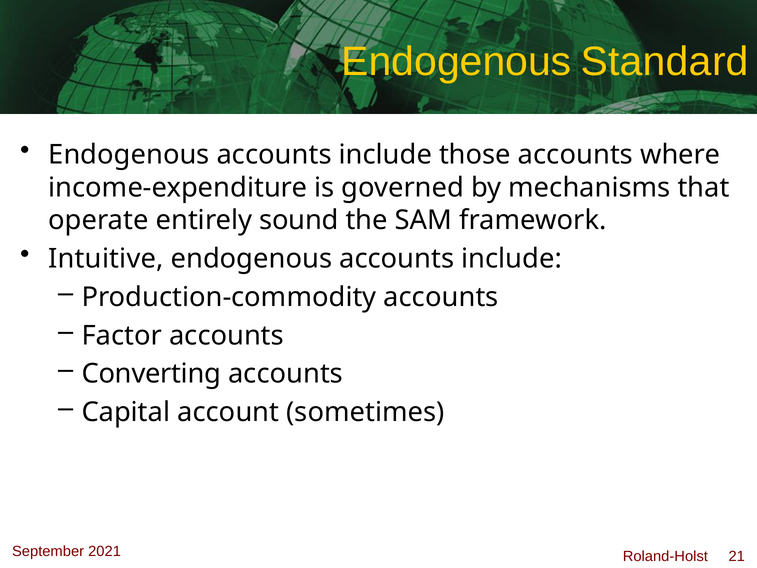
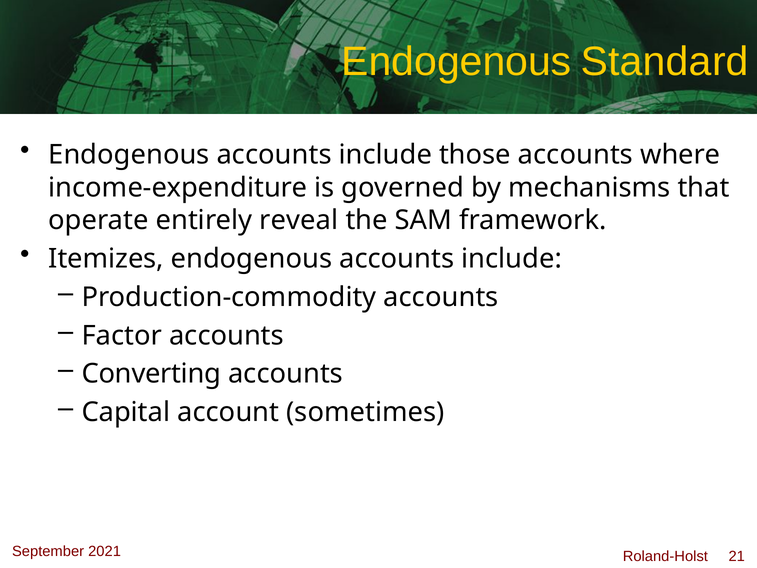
sound: sound -> reveal (299, 220)
Intuitive: Intuitive -> Itemizes (106, 259)
